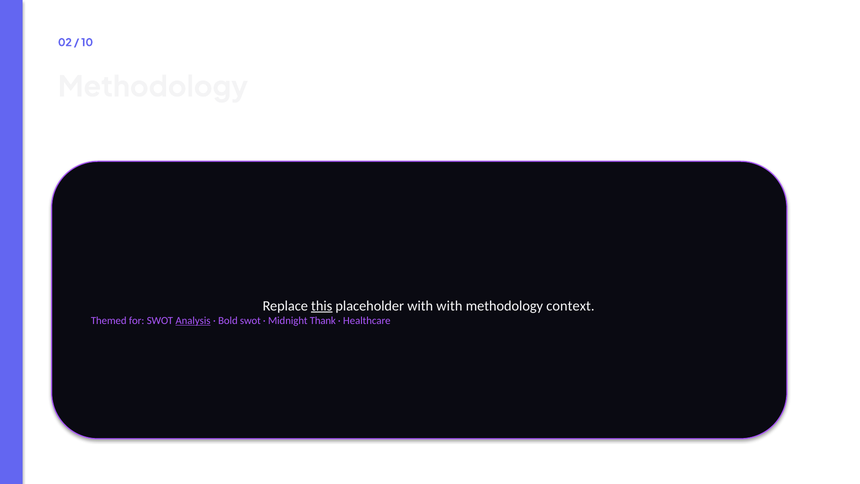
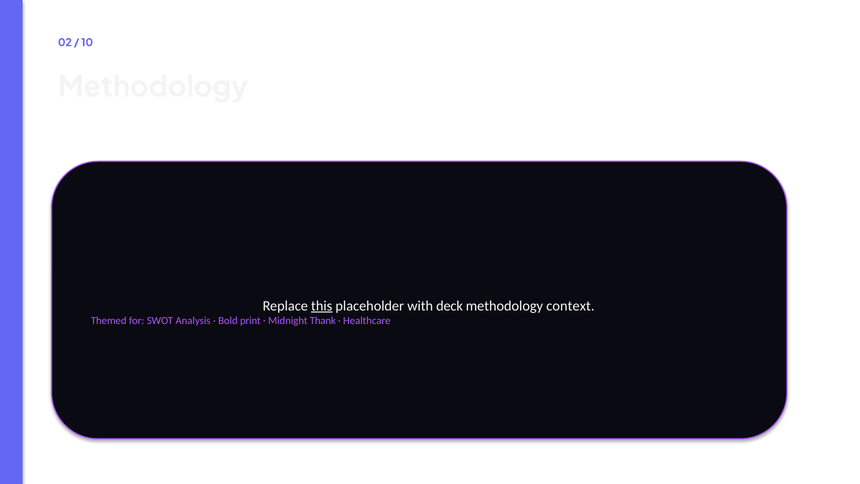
with with: with -> deck (450, 306)
Analysis underline: present -> none (193, 321)
Bold swot: swot -> print (250, 321)
